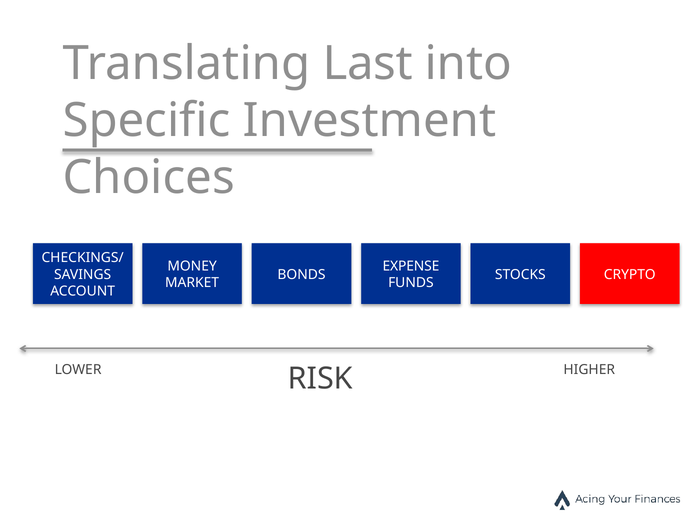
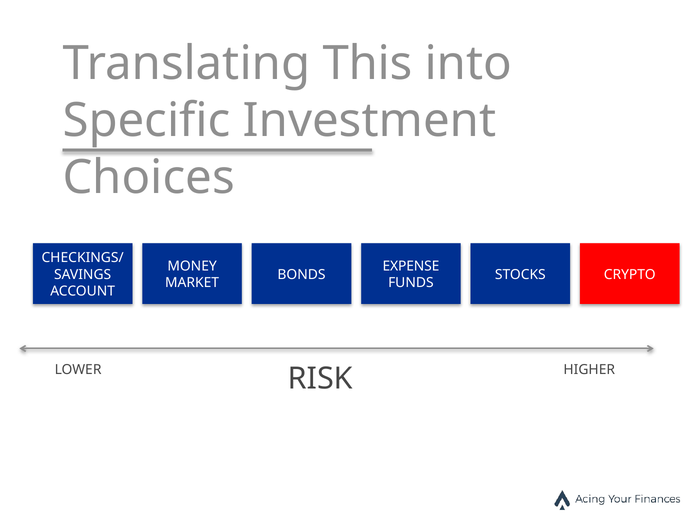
Last: Last -> This (368, 64)
